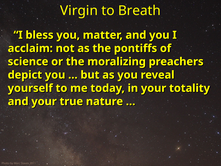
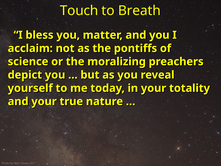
Virgin: Virgin -> Touch (79, 11)
